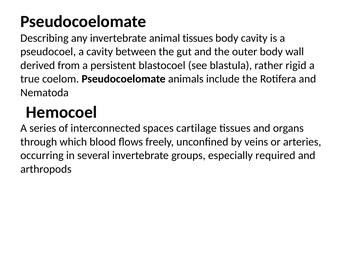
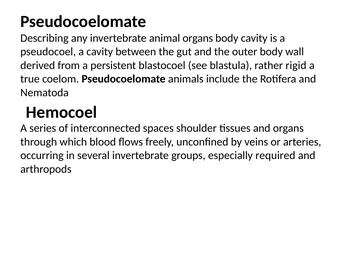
animal tissues: tissues -> organs (198, 38)
cartilage: cartilage -> shoulder (196, 128)
